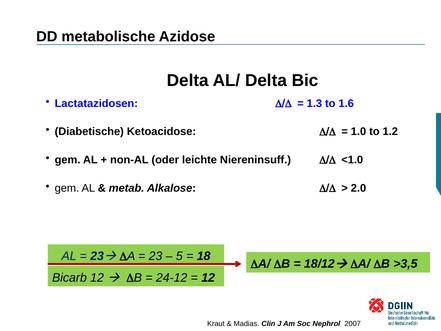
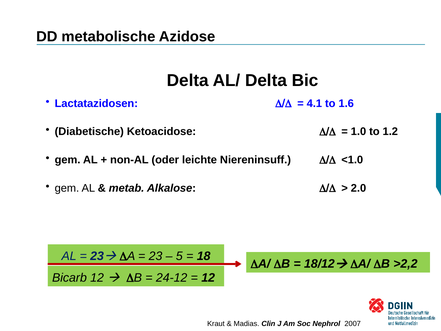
1.3: 1.3 -> 4.1 (314, 103)
>3,5: >3,5 -> >2,2 (405, 264)
